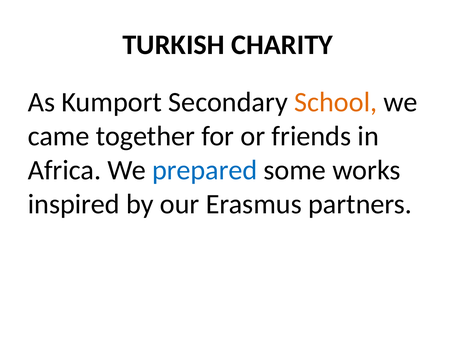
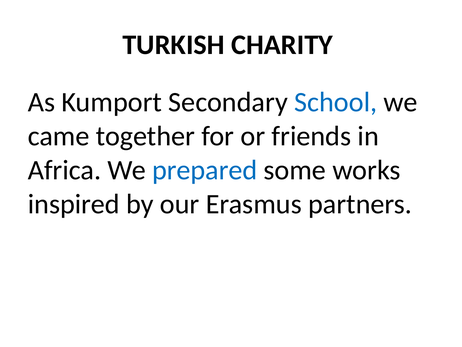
School colour: orange -> blue (336, 102)
